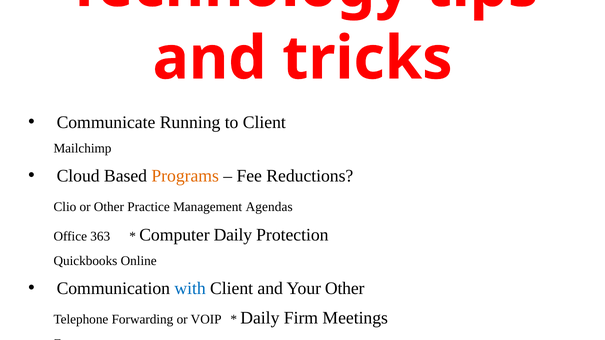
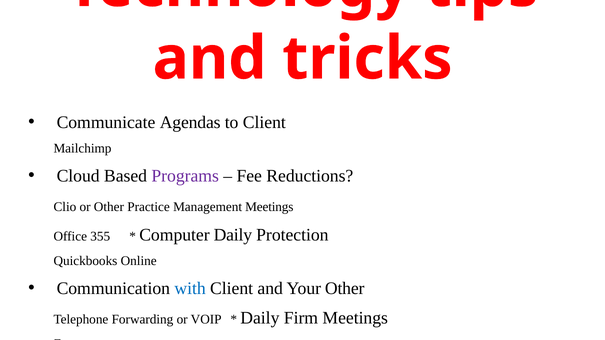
Running: Running -> Agendas (190, 123)
Programs colour: orange -> purple (185, 176)
Management Agendas: Agendas -> Meetings (269, 207)
363: 363 -> 355 (100, 237)
